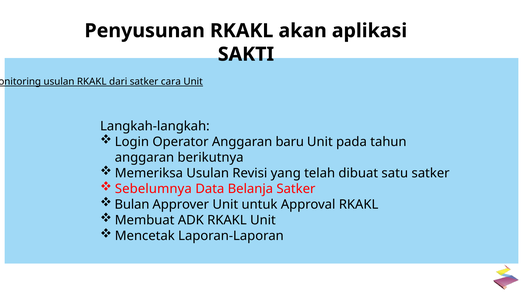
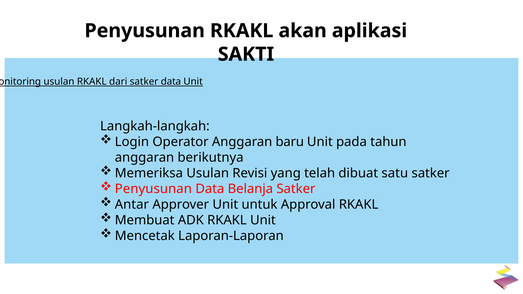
satker cara: cara -> data (171, 82)
Sebelumnya: Sebelumnya -> Penyusunan (153, 189)
Bulan: Bulan -> Antar (132, 205)
